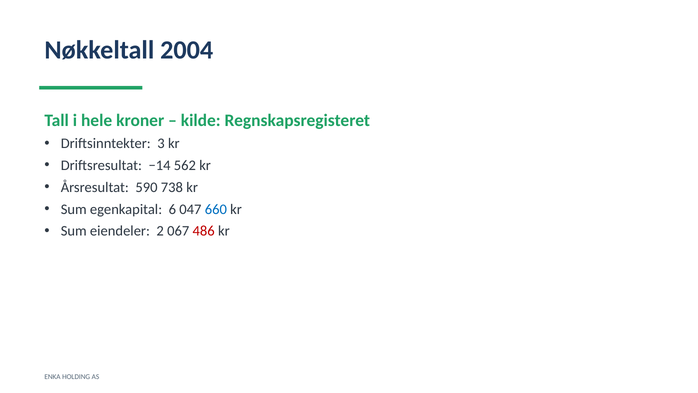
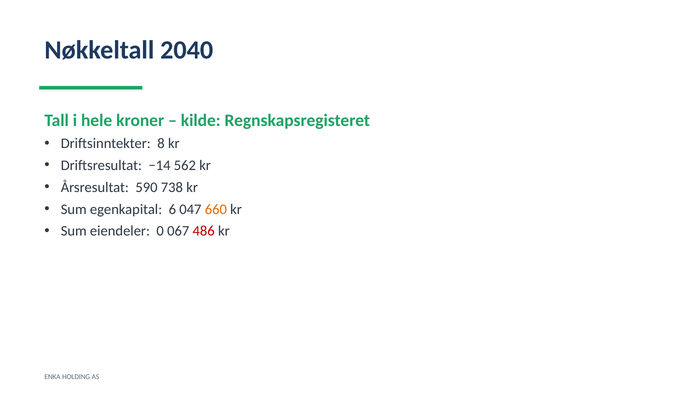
2004: 2004 -> 2040 (187, 50)
3: 3 -> 8 (161, 144)
660 colour: blue -> orange (216, 209)
2: 2 -> 0 (160, 231)
